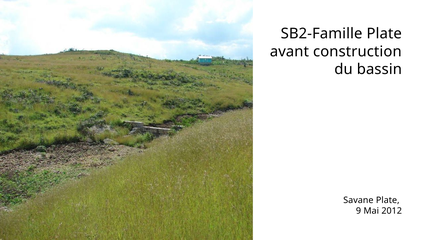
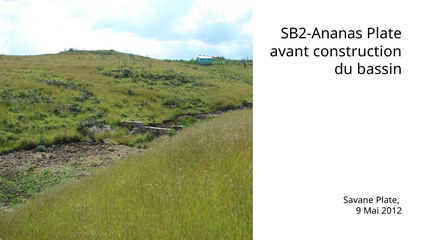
SB2-Famille: SB2-Famille -> SB2-Ananas (322, 34)
